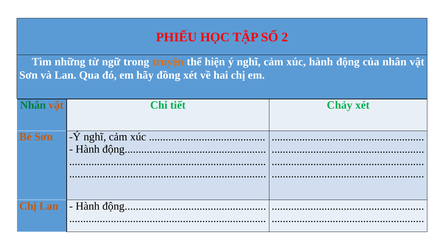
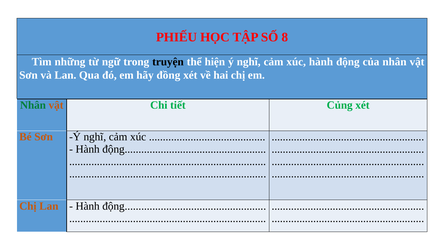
2: 2 -> 8 (285, 37)
truyện colour: orange -> black (168, 62)
Chảy: Chảy -> Củng (340, 105)
